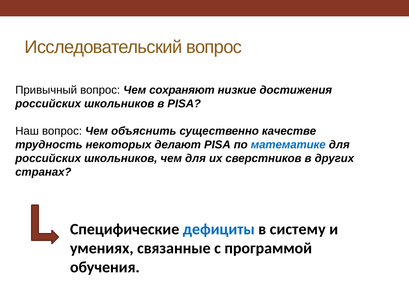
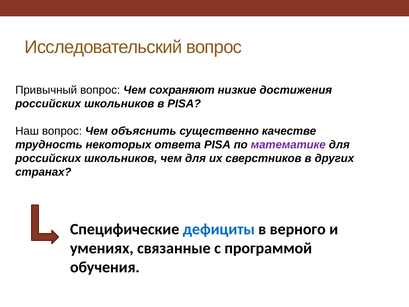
делают: делают -> ответа (178, 145)
математике colour: blue -> purple (288, 145)
систему: систему -> верного (298, 229)
